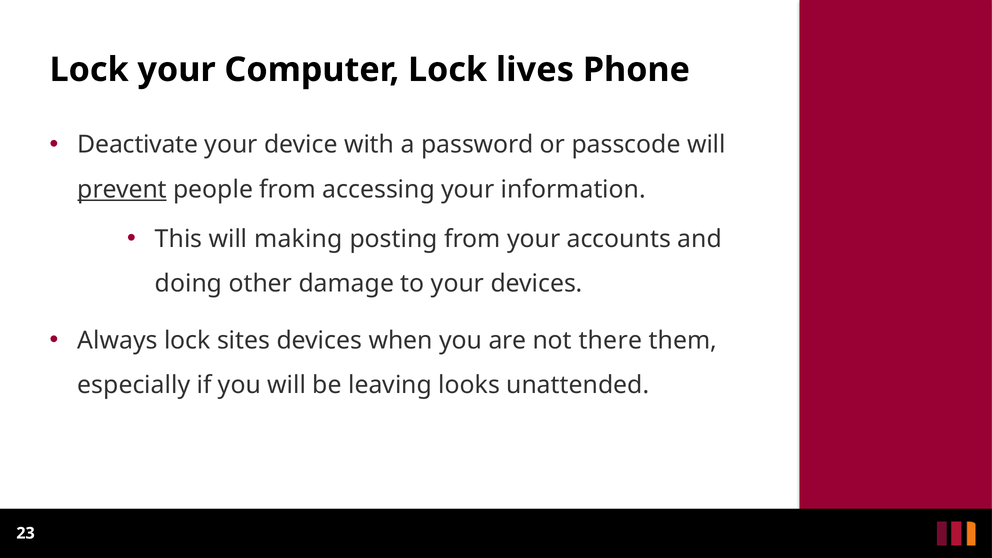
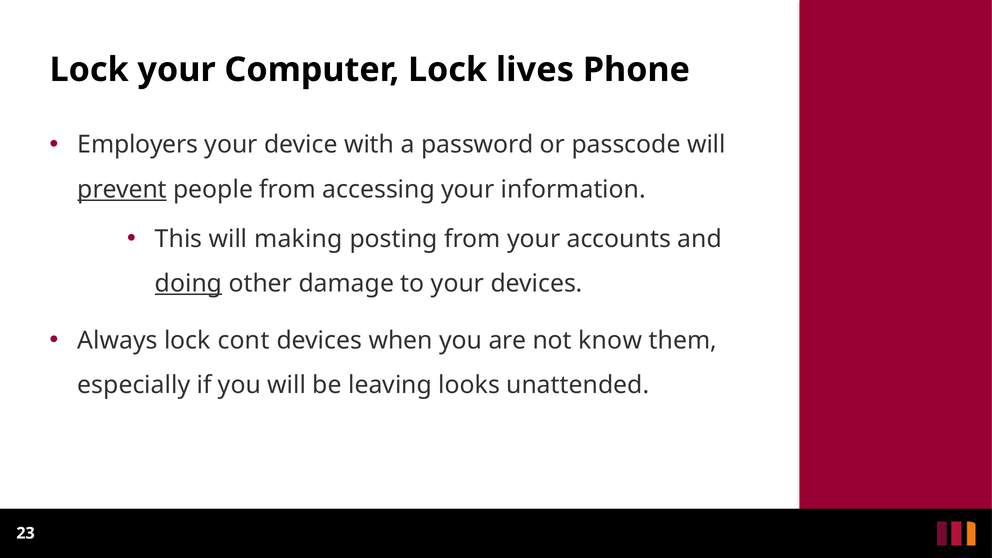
Deactivate: Deactivate -> Employers (138, 145)
doing underline: none -> present (189, 284)
sites: sites -> cont (243, 341)
there: there -> know (610, 341)
